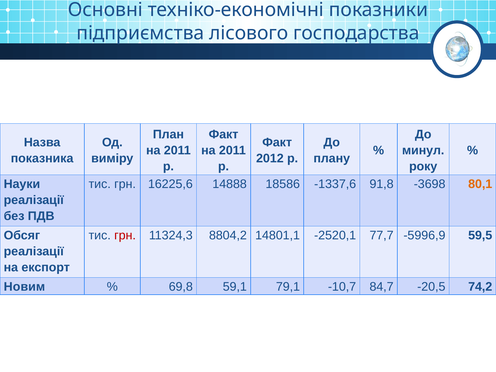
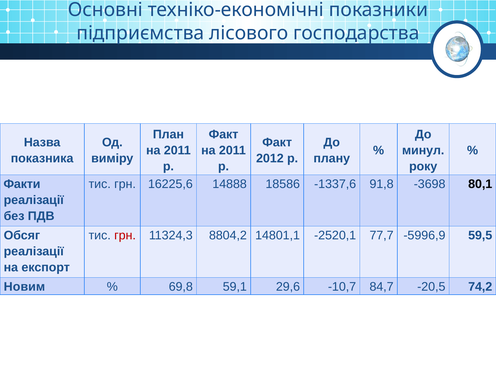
Науки: Науки -> Факти (22, 184)
80,1 colour: orange -> black (480, 184)
79,1: 79,1 -> 29,6 (288, 287)
